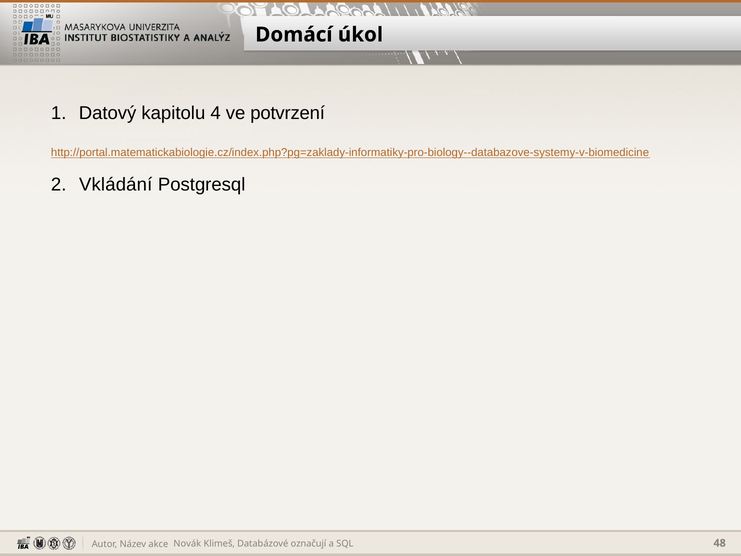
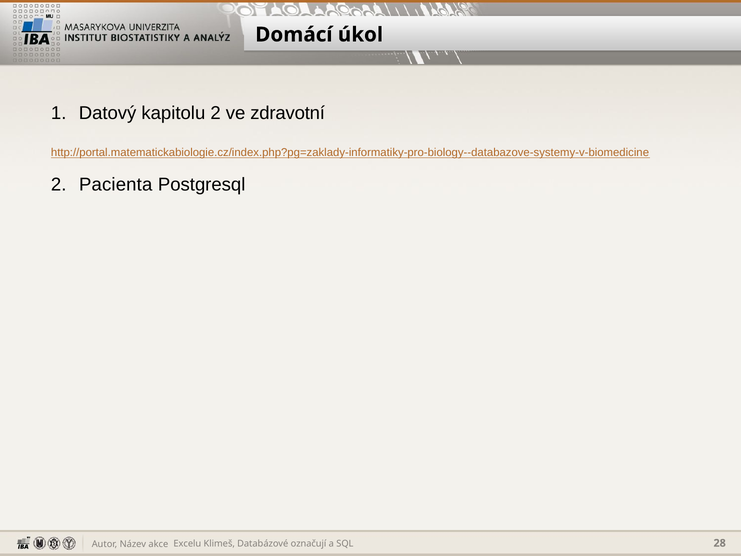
kapitolu 4: 4 -> 2 (216, 113)
potvrzení: potvrzení -> zdravotní (288, 113)
Vkládání: Vkládání -> Pacienta (116, 185)
Novák: Novák -> Excelu (187, 543)
48: 48 -> 28 (720, 543)
